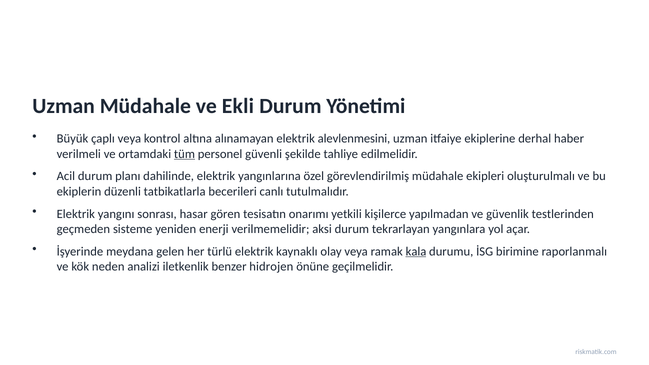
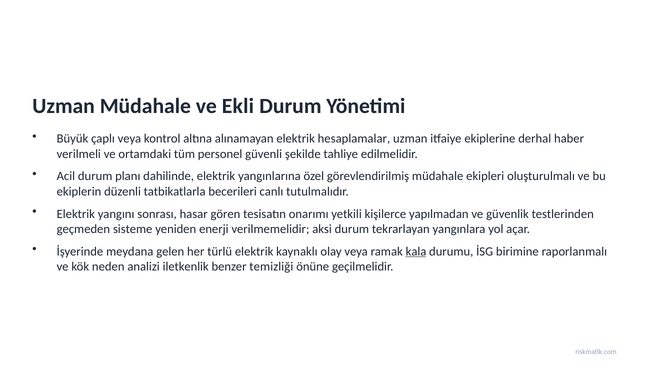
alevlenmesini: alevlenmesini -> hesaplamalar (354, 139)
tüm underline: present -> none (184, 154)
hidrojen: hidrojen -> temizliği (271, 267)
